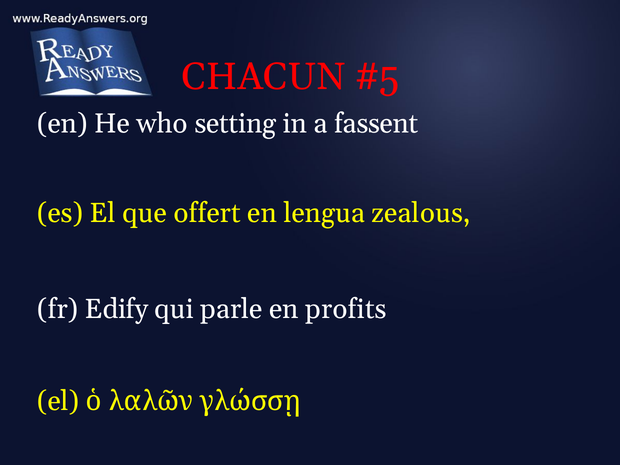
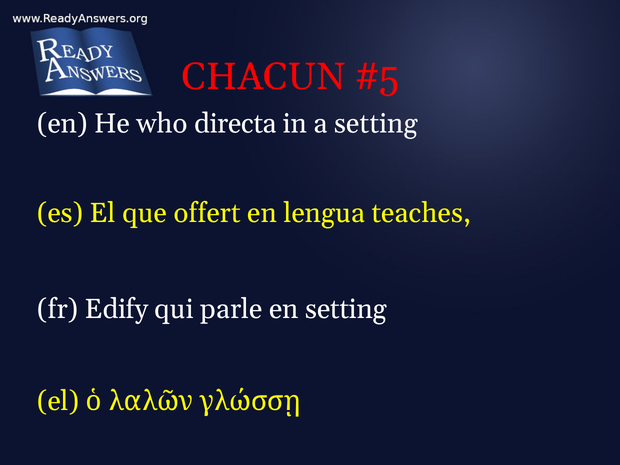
setting: setting -> directa (235, 124)
a fassent: fassent -> setting (376, 124)
zealous: zealous -> teaches (421, 213)
en profits: profits -> setting (346, 309)
